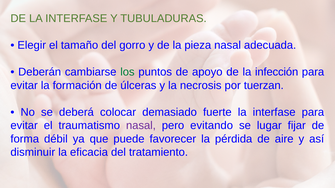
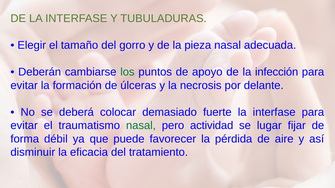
tuerzan: tuerzan -> delante (264, 86)
nasal colour: purple -> green (141, 126)
evitando: evitando -> actividad (212, 126)
